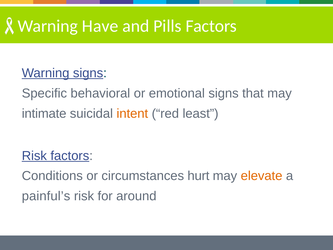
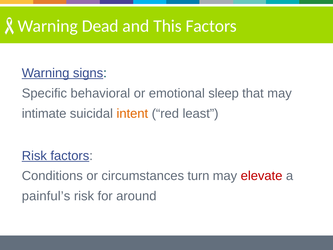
Have: Have -> Dead (100, 26)
Pills: Pills -> This (168, 26)
emotional signs: signs -> sleep (224, 93)
hurt: hurt -> turn (198, 176)
elevate colour: orange -> red (262, 176)
